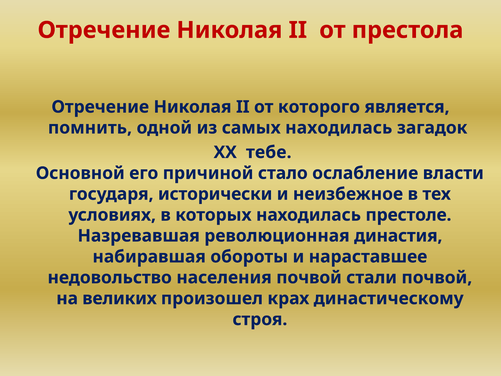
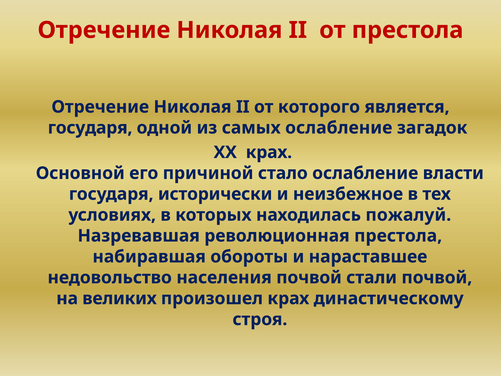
помнить: помнить -> государя (90, 128)
самых находилась: находилась -> ослабление (339, 128)
ХХ тебе: тебе -> крах (269, 152)
престоле: престоле -> пожалуй (408, 215)
революционная династия: династия -> престола (398, 236)
